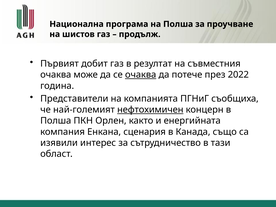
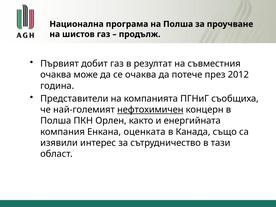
очаква underline: present -> none (141, 75)
2022: 2022 -> 2012 (238, 75)
сценария: сценария -> оценката (144, 132)
